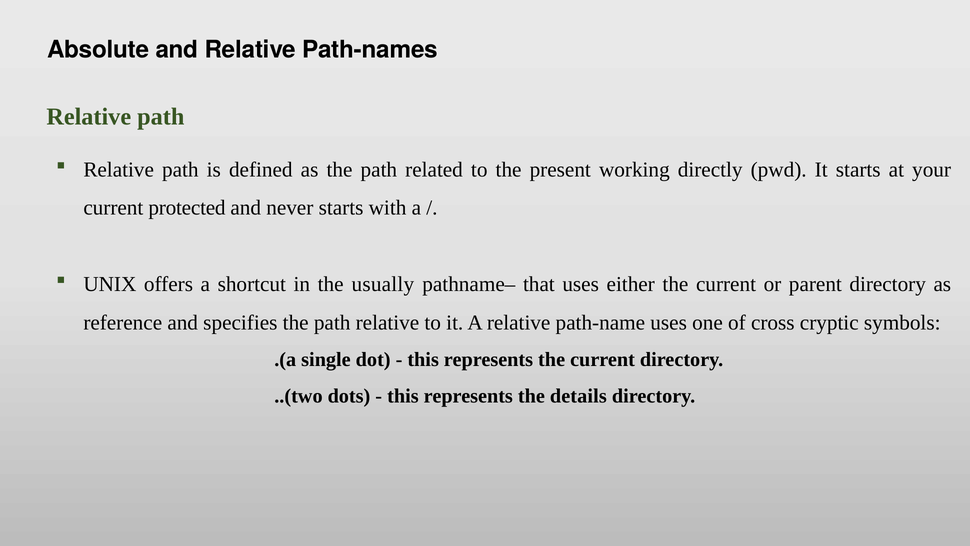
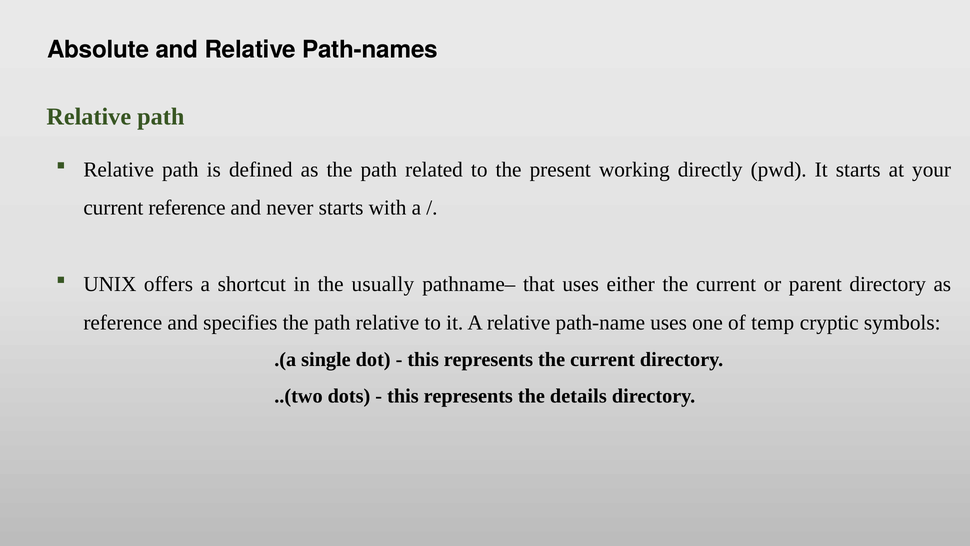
current protected: protected -> reference (187, 208)
cross: cross -> temp (773, 322)
